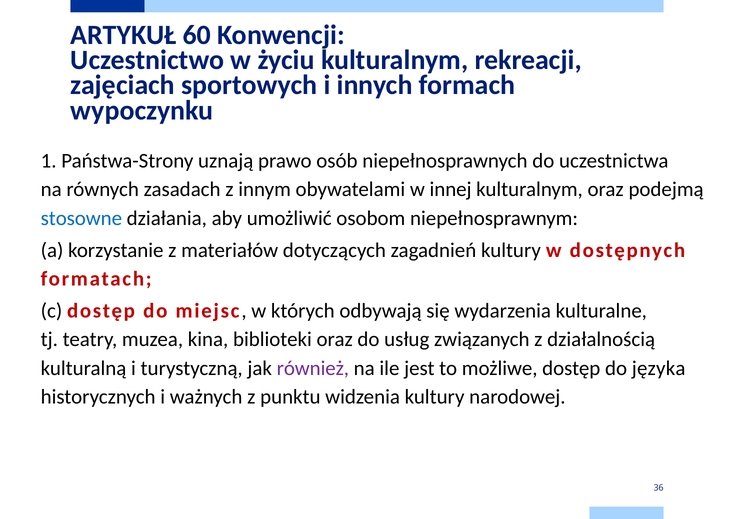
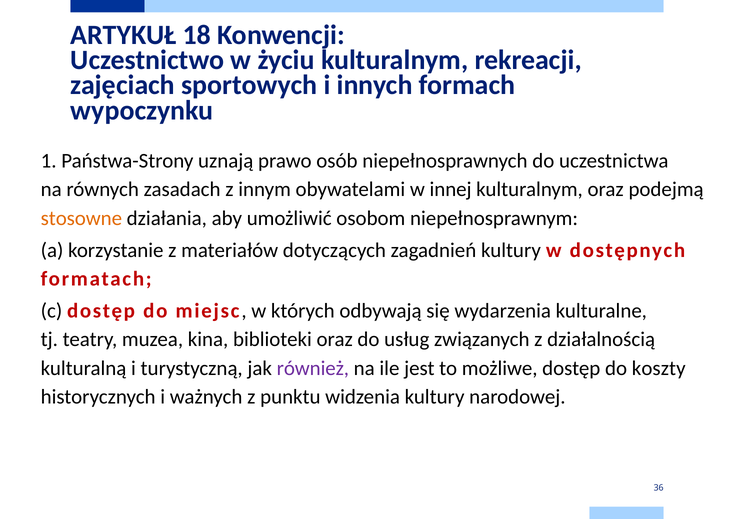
60: 60 -> 18 (197, 35)
stosowne colour: blue -> orange (81, 218)
języka: języka -> koszty (659, 368)
